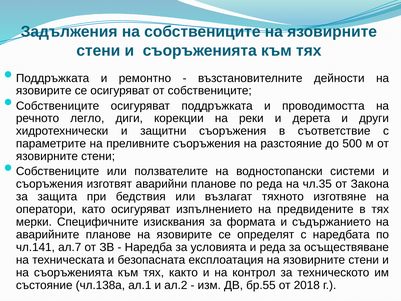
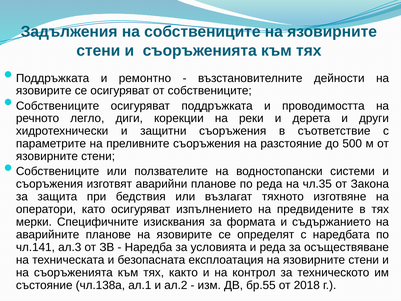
ал.7: ал.7 -> ал.3 (70, 247)
